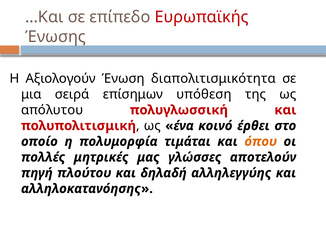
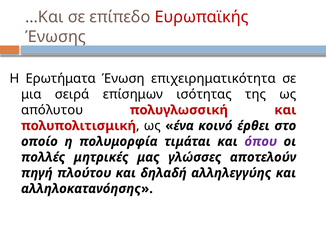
Αξιολογούν: Αξιολογούν -> Ερωτήματα (61, 79)
διαπολιτισμικότητα: διαπολιτισμικότητα -> επιχειρηματικότητα (213, 79)
υπόθεση: υπόθεση -> ισότητας (204, 95)
όπου colour: orange -> purple (261, 142)
